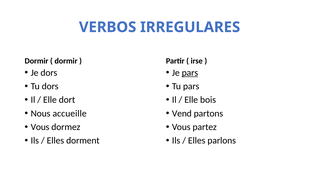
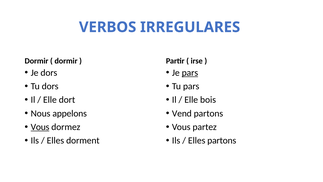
accueille: accueille -> appelons (70, 113)
Vous underline: none -> present (40, 127)
Elles parlons: parlons -> partons (222, 140)
